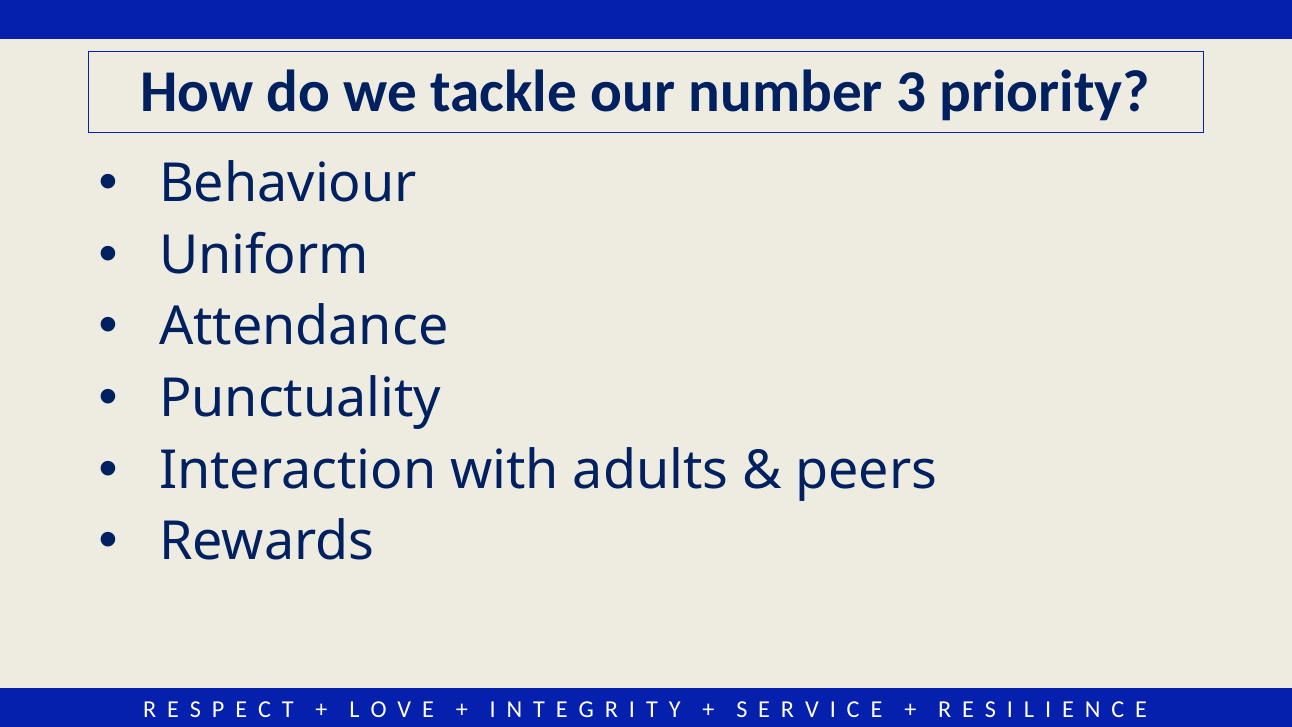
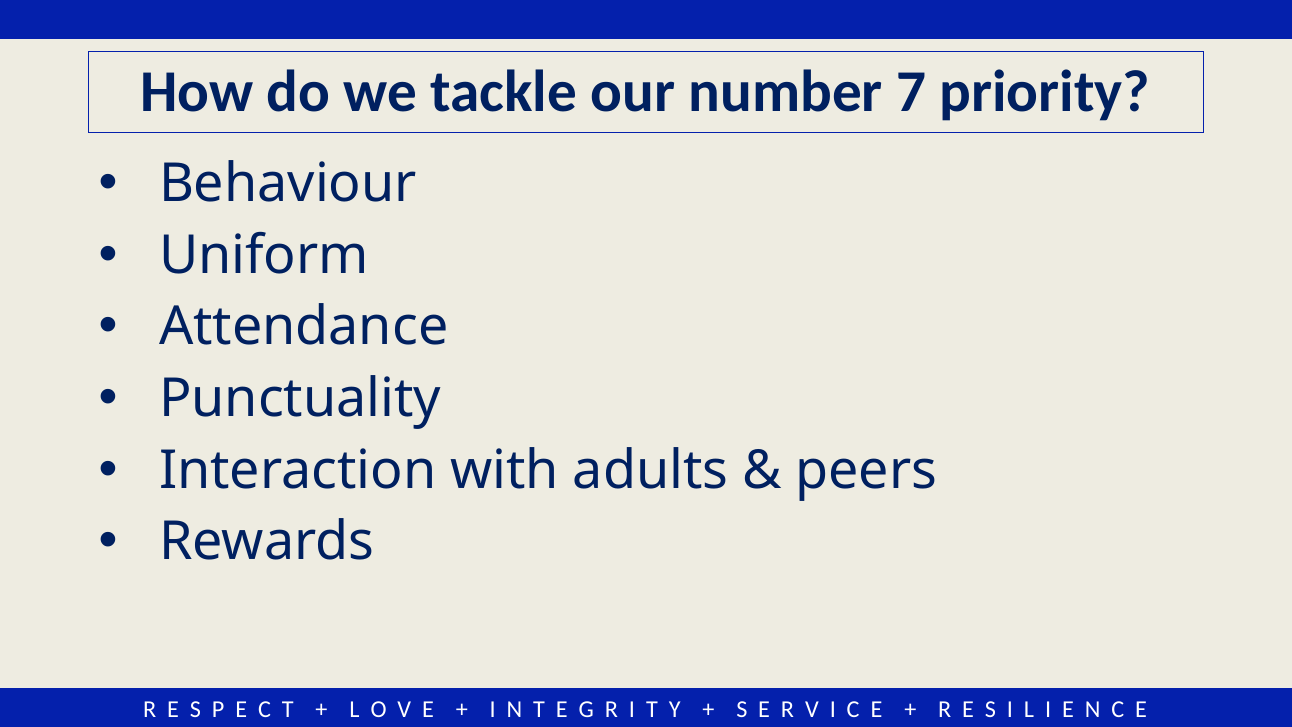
3: 3 -> 7 (911, 91)
